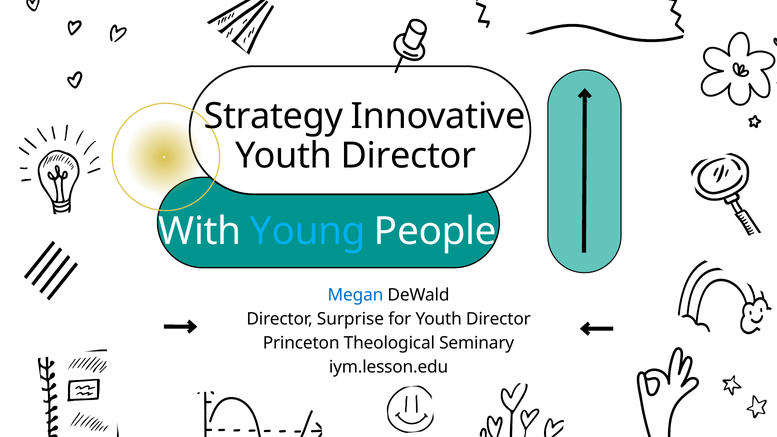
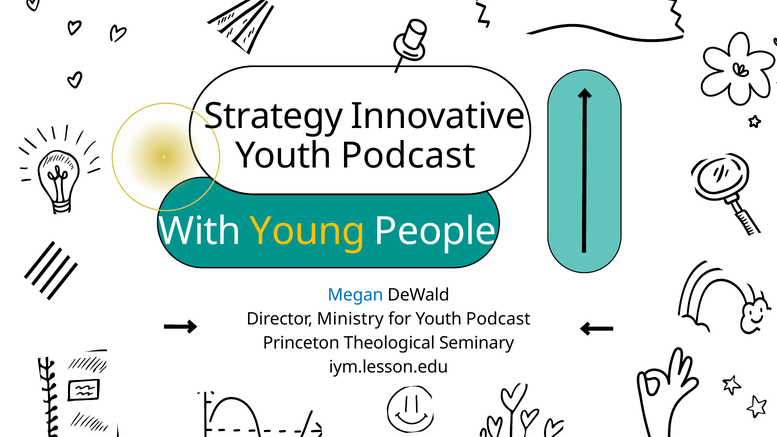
Director: Director -> Podcast (408, 156)
Young colour: light blue -> yellow (308, 232)
Surprise: Surprise -> Ministry (350, 319)
for Youth Director: Director -> Podcast (498, 319)
